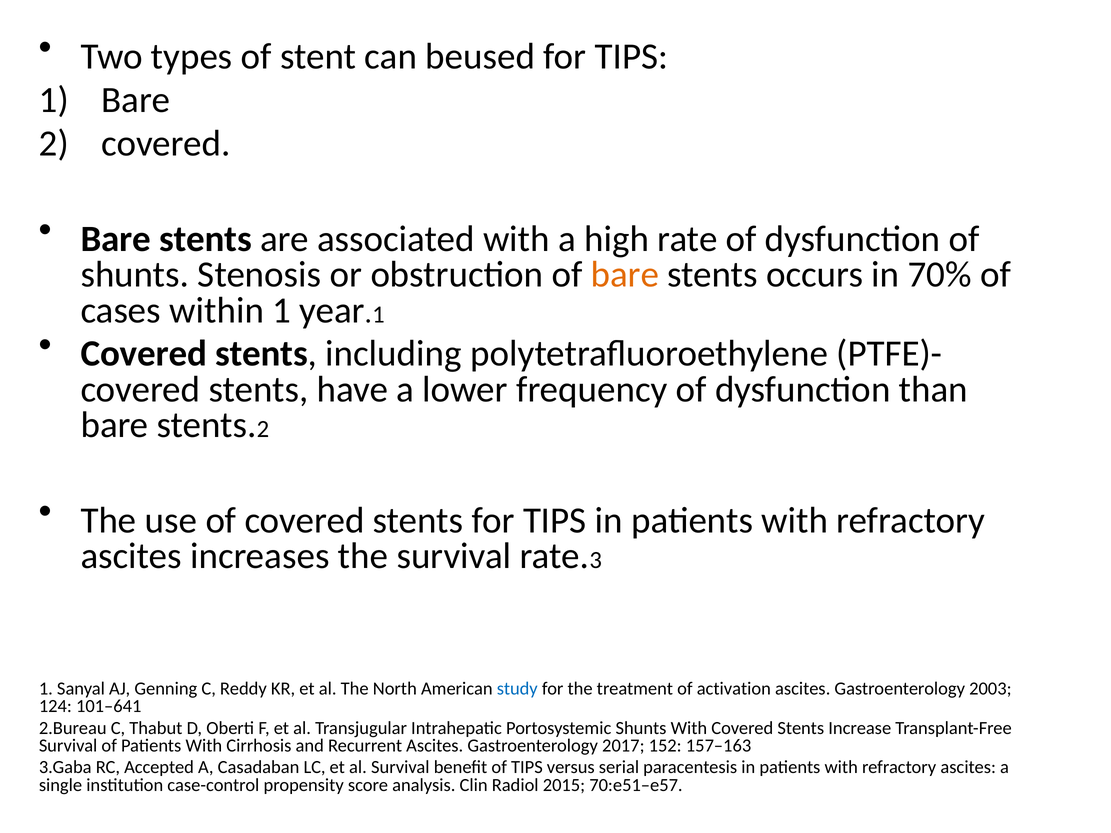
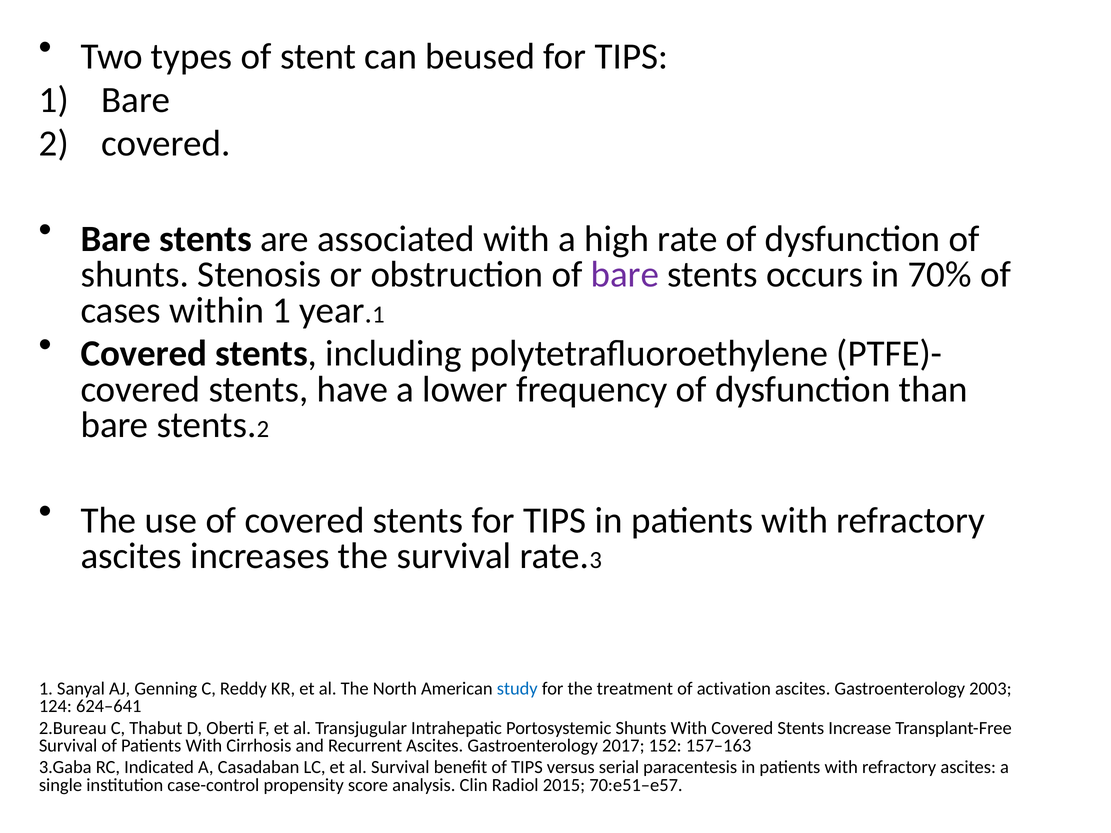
bare colour: orange -> purple (625, 275)
101–641: 101–641 -> 624–641 (109, 706)
Accepted: Accepted -> Indicated (159, 768)
